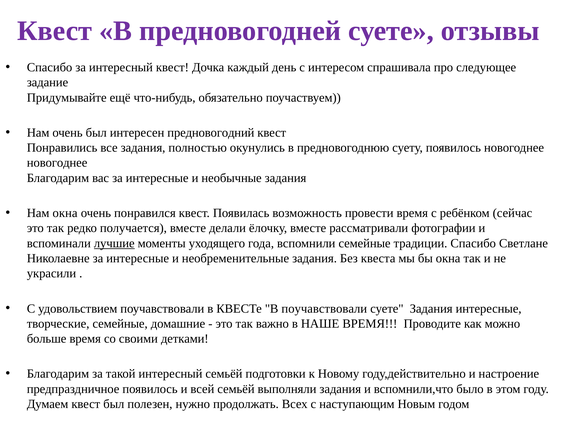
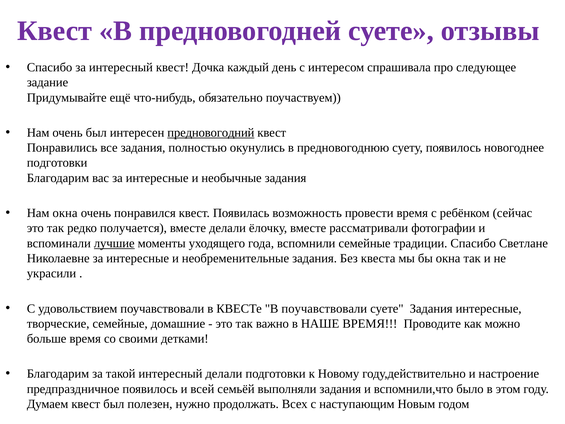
предновогодний underline: none -> present (211, 133)
новогоднее: новогоднее -> подготовки (57, 163)
интересный семьёй: семьёй -> делали (224, 374)
